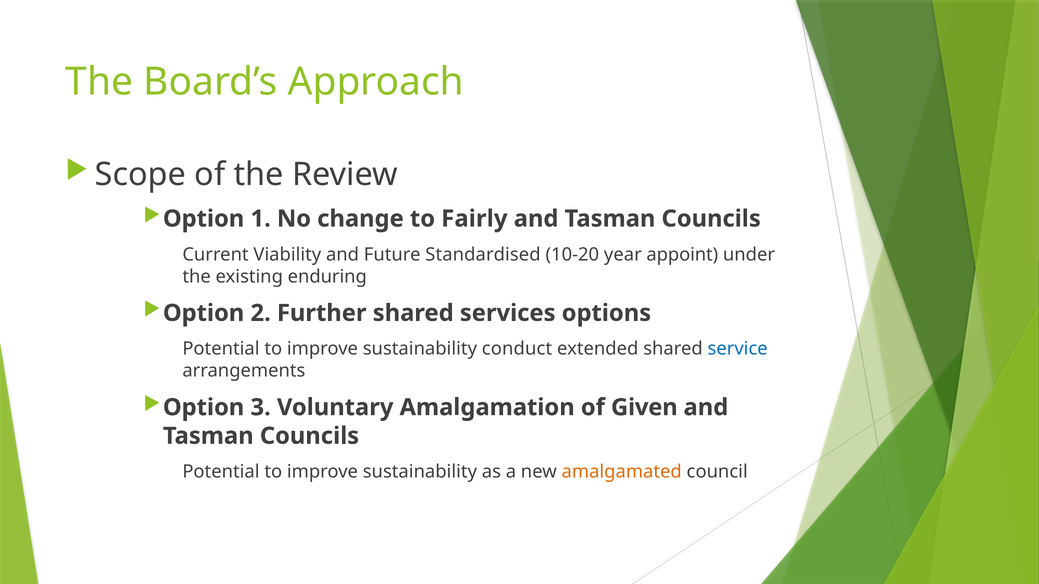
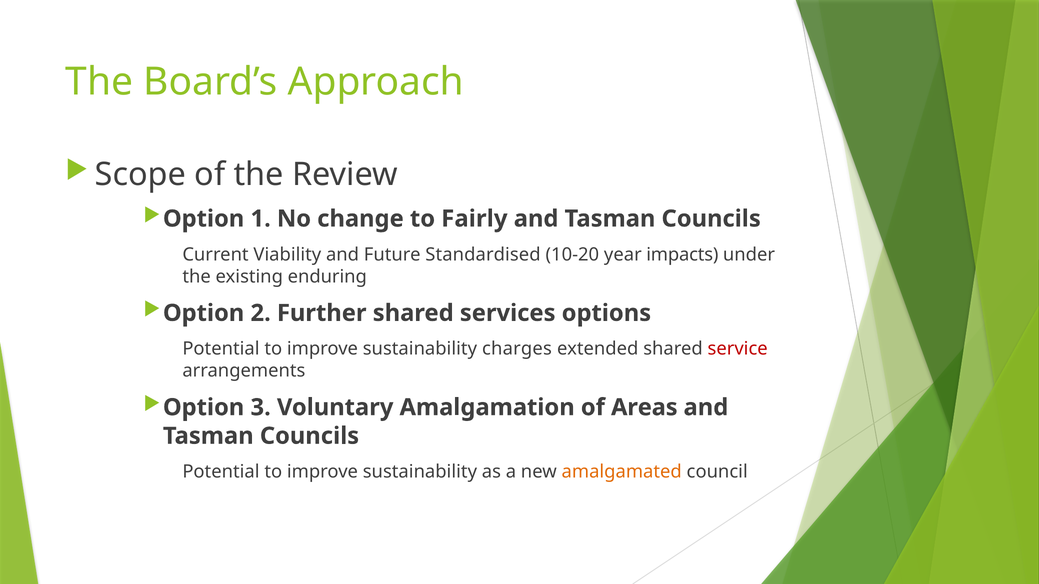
appoint: appoint -> impacts (682, 255)
conduct: conduct -> charges (517, 349)
service colour: blue -> red (738, 349)
Given: Given -> Areas (644, 408)
